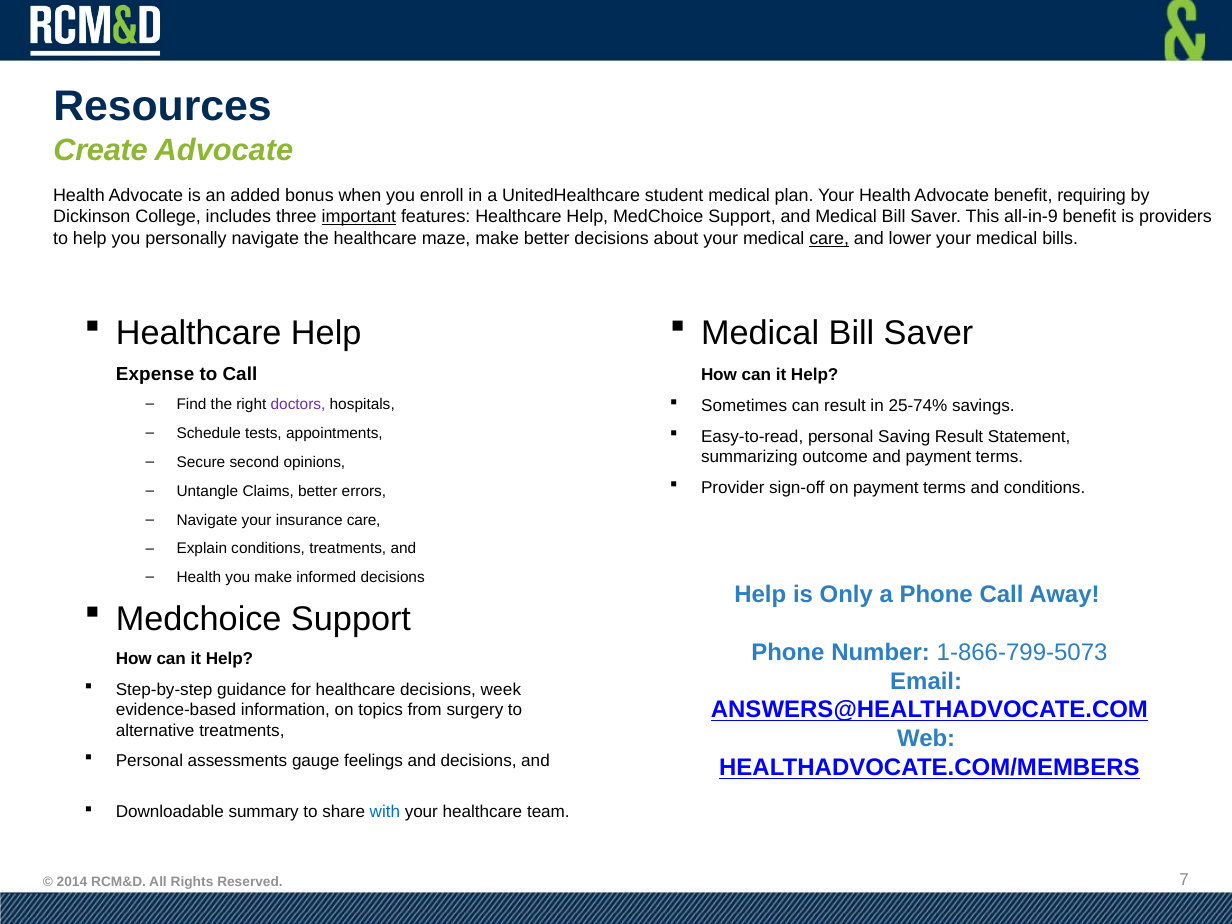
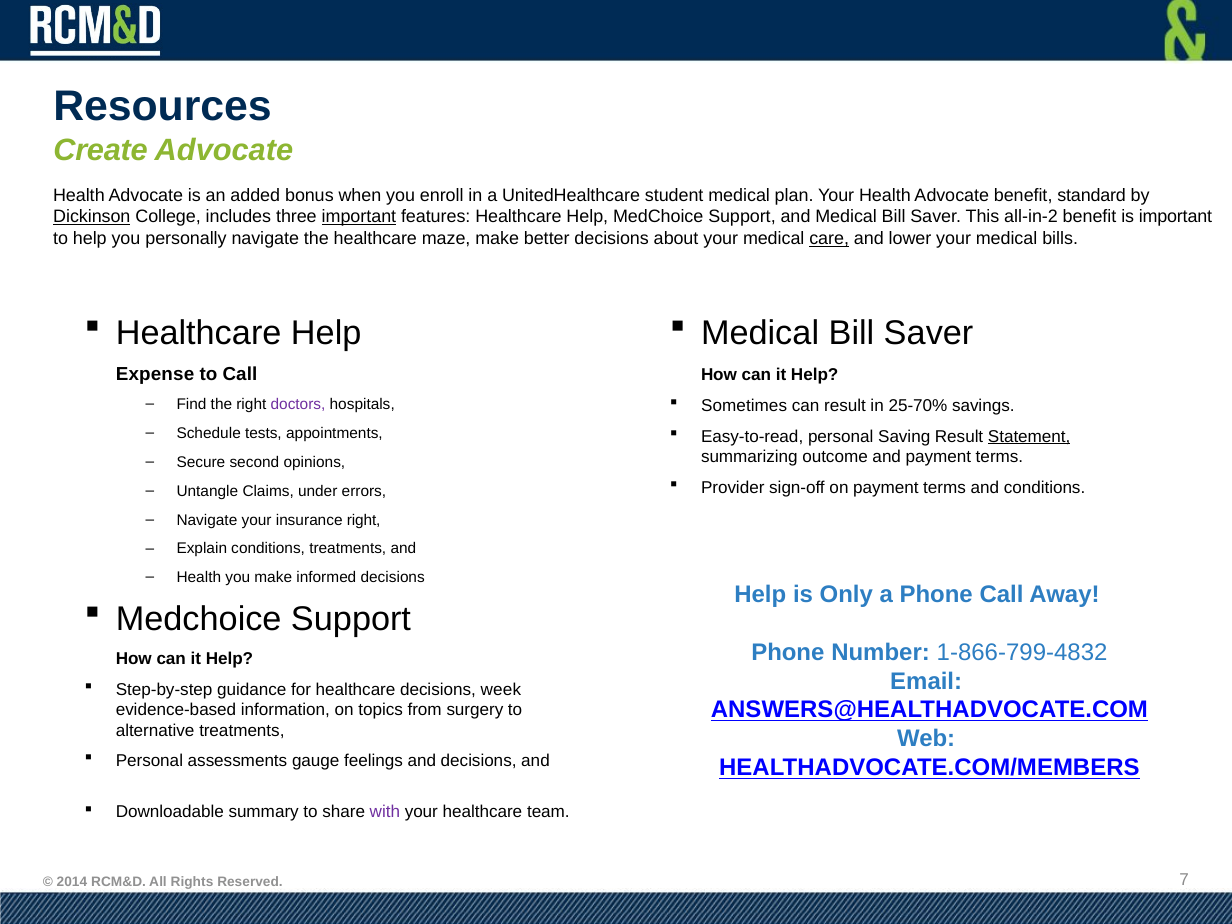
requiring: requiring -> standard (1092, 195)
Dickinson underline: none -> present (92, 217)
all-in-9: all-in-9 -> all-in-2 (1031, 217)
is providers: providers -> important (1175, 217)
25-74%: 25-74% -> 25-70% (918, 406)
Statement underline: none -> present (1029, 436)
Claims better: better -> under (318, 491)
insurance care: care -> right (364, 520)
1-866-799-5073: 1-866-799-5073 -> 1-866-799-4832 (1022, 652)
with colour: blue -> purple (385, 812)
